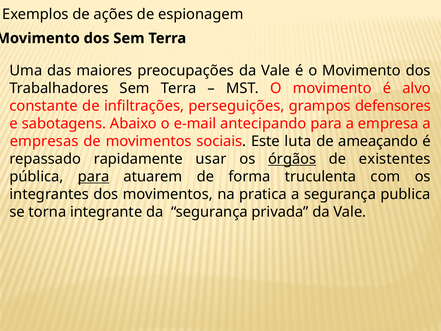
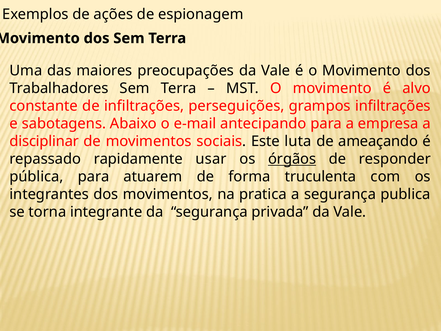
grampos defensores: defensores -> infiltrações (393, 106)
empresas: empresas -> disciplinar (44, 141)
existentes: existentes -> responder (395, 159)
para underline: present -> none (94, 176)
